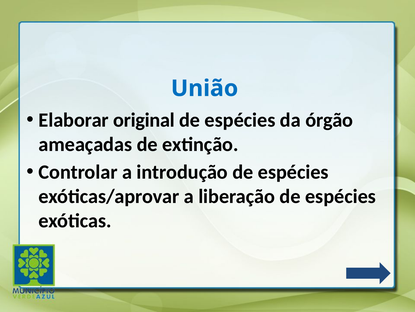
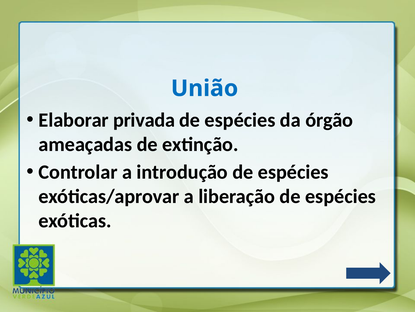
original: original -> privada (144, 120)
